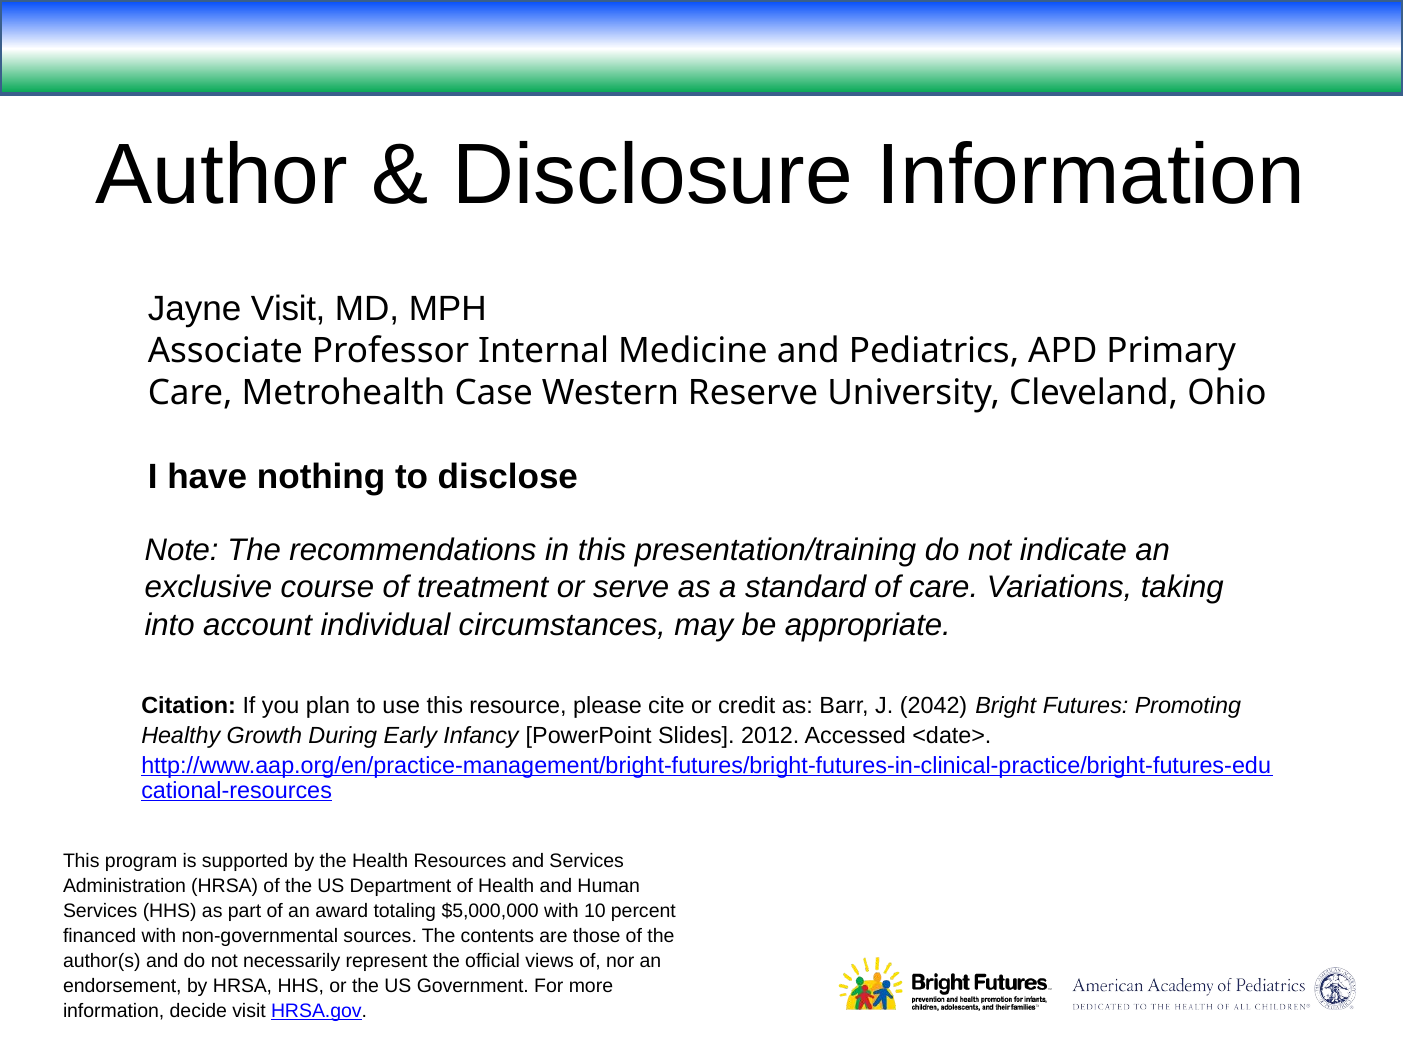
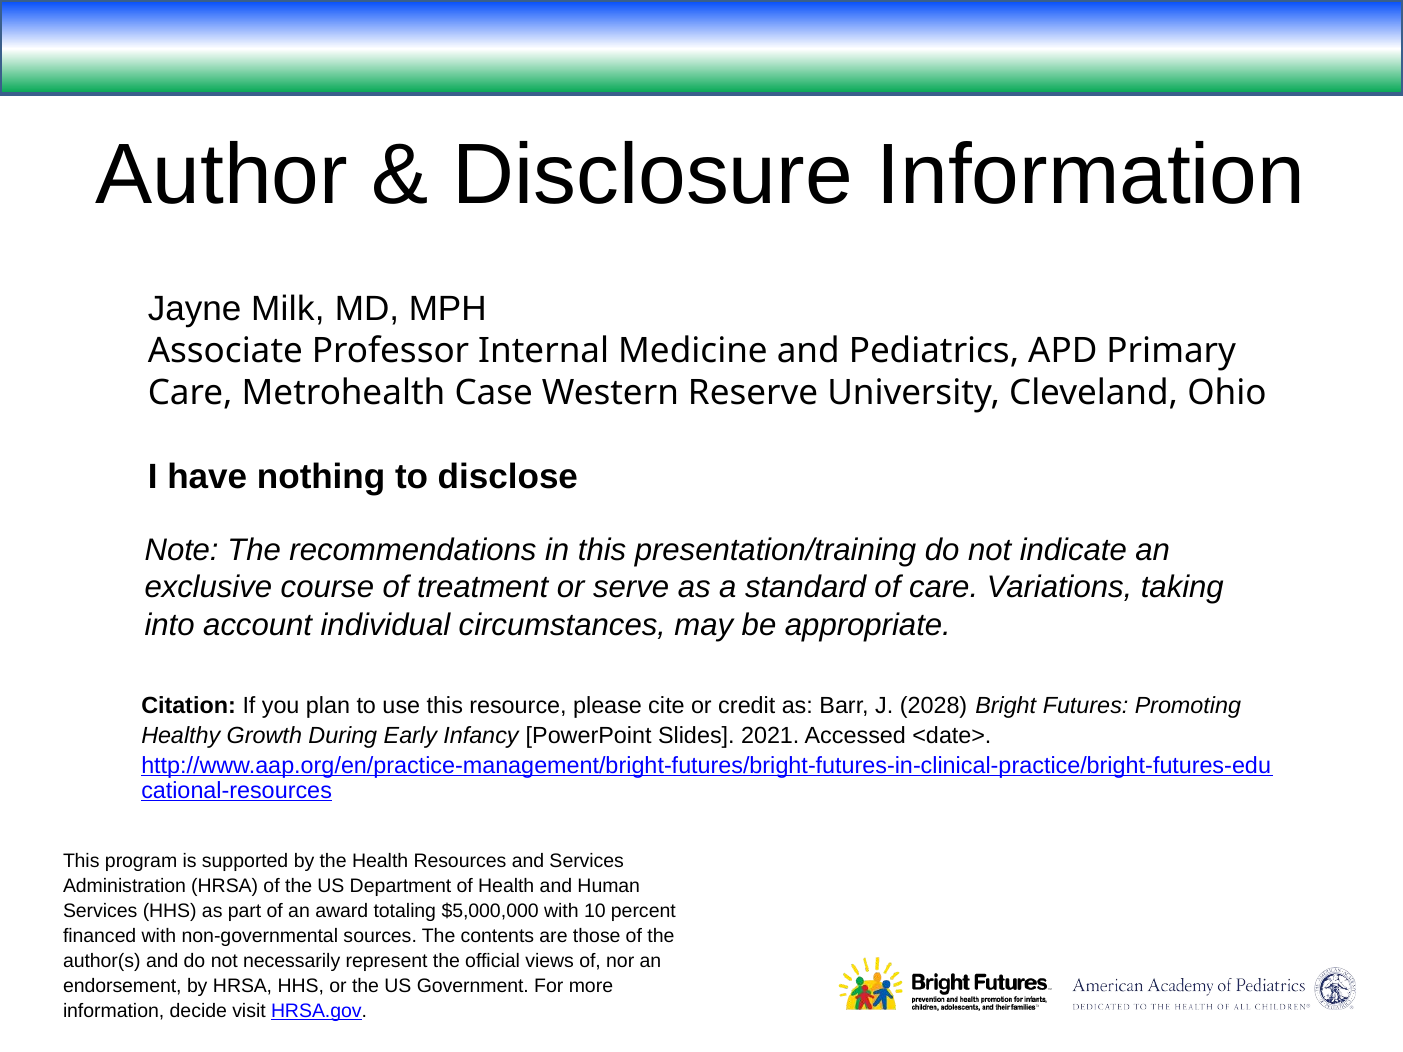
Jayne Visit: Visit -> Milk (288, 309)
2042: 2042 -> 2028 (934, 706)
2012: 2012 -> 2021 (770, 736)
